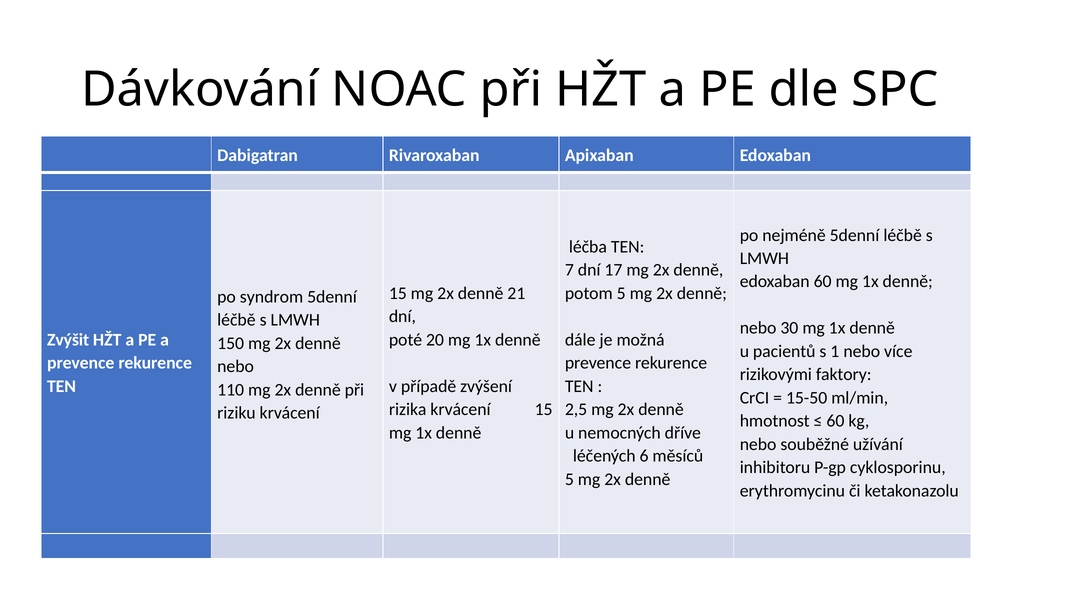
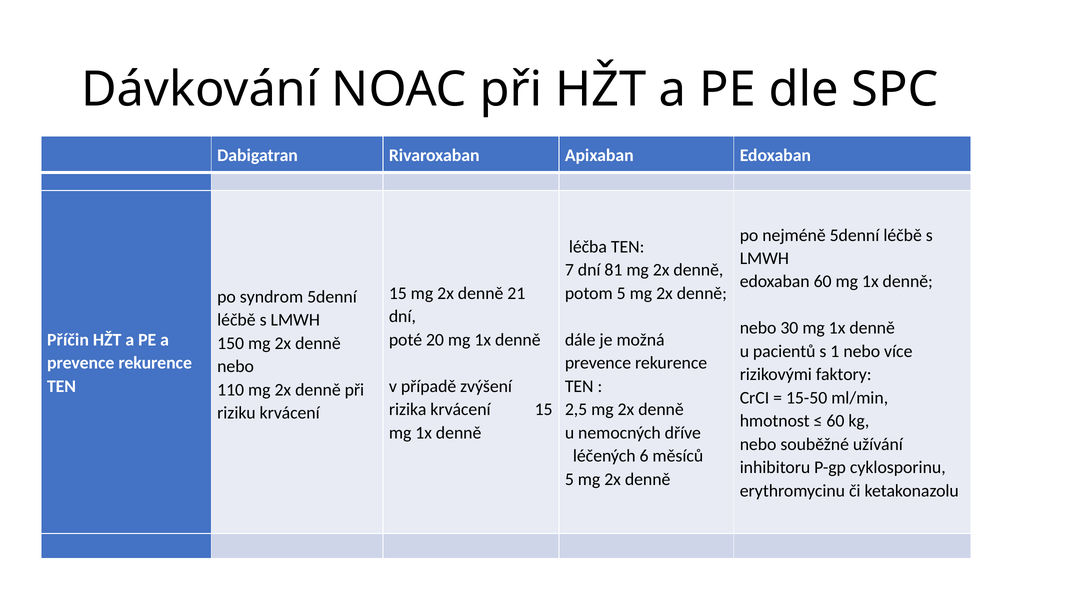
17: 17 -> 81 (613, 270)
Zvýšit: Zvýšit -> Příčin (68, 340)
